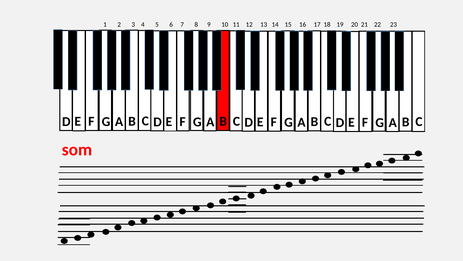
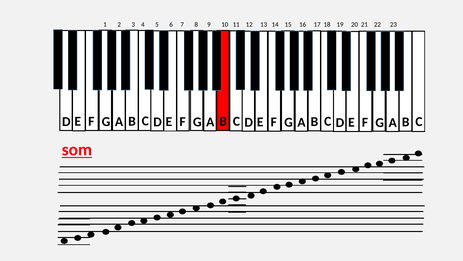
som underline: none -> present (77, 150)
